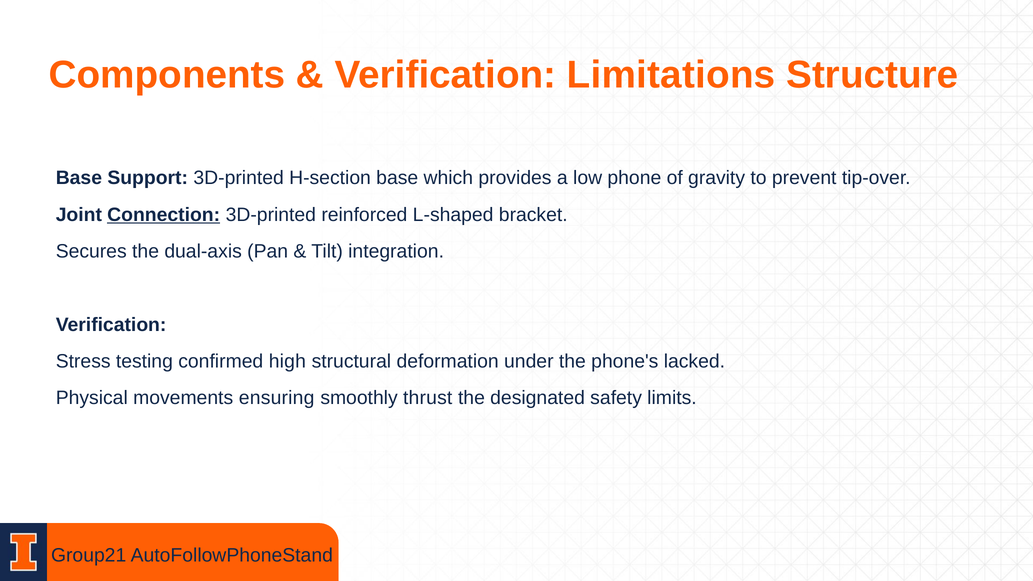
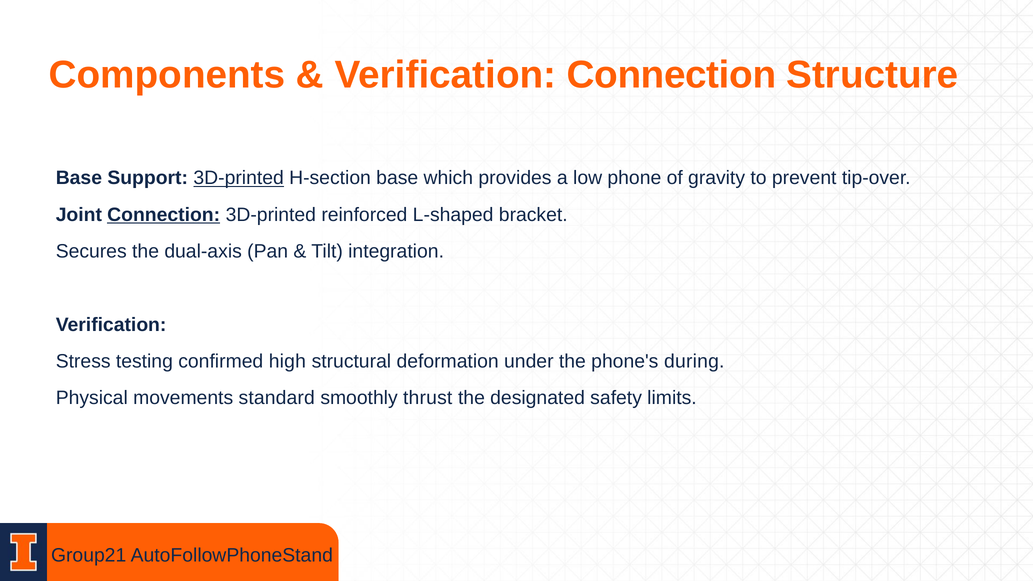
Verification Limitations: Limitations -> Connection (671, 75)
3D-printed underline: none -> present (239, 178)
lacked: lacked -> during (694, 361)
ensuring: ensuring -> standard (277, 398)
